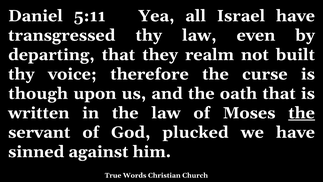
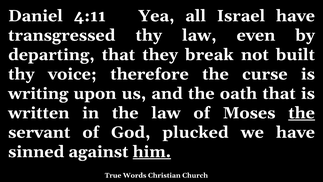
5:11: 5:11 -> 4:11 (90, 16)
realm: realm -> break (209, 55)
though: though -> writing (38, 93)
him underline: none -> present (152, 152)
